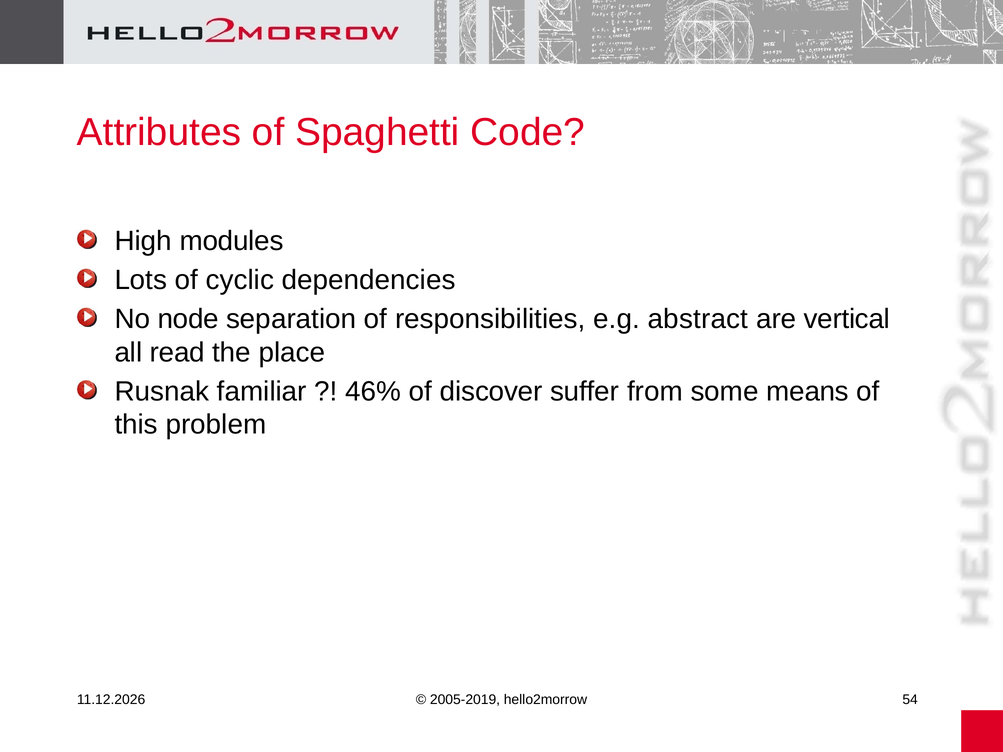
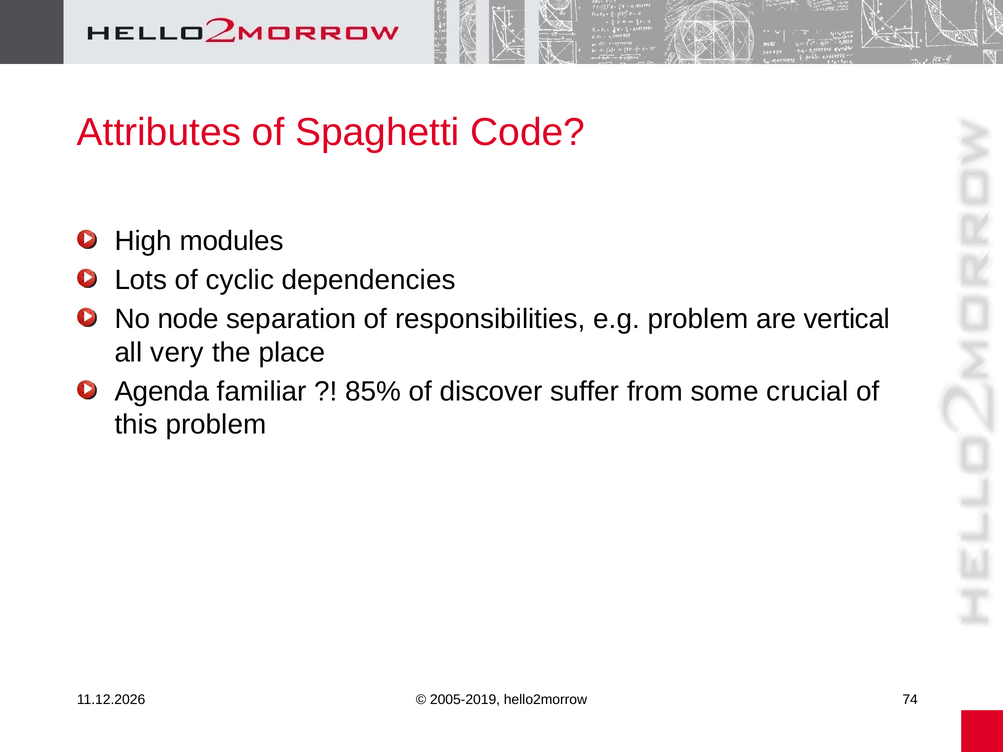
e.g abstract: abstract -> problem (698, 319)
read: read -> very (177, 352)
Rusnak: Rusnak -> Agenda (162, 391)
46%: 46% -> 85% (373, 391)
means: means -> crucial (807, 391)
54: 54 -> 74 (910, 700)
